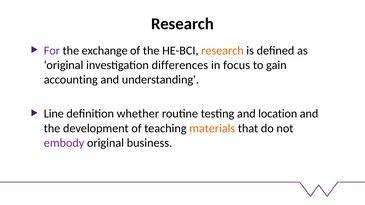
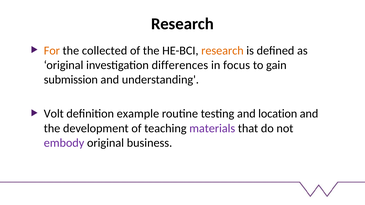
For colour: purple -> orange (52, 51)
exchange: exchange -> collected (105, 51)
accounting: accounting -> submission (71, 80)
Line: Line -> Volt (54, 114)
whether: whether -> example (138, 114)
materials colour: orange -> purple (212, 128)
